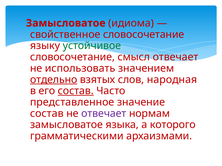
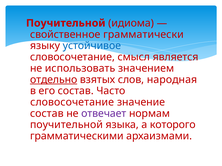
Замысловатое: Замысловатое -> Поучительной (66, 23)
свойственное словосочетание: словосочетание -> грамматически (144, 35)
устойчивое colour: green -> blue (92, 46)
смысл отвечает: отвечает -> является (176, 57)
состав underline: present -> none (76, 91)
представленное: представленное -> словосочетание (72, 102)
замысловатое: замысловатое -> поучительной (66, 125)
